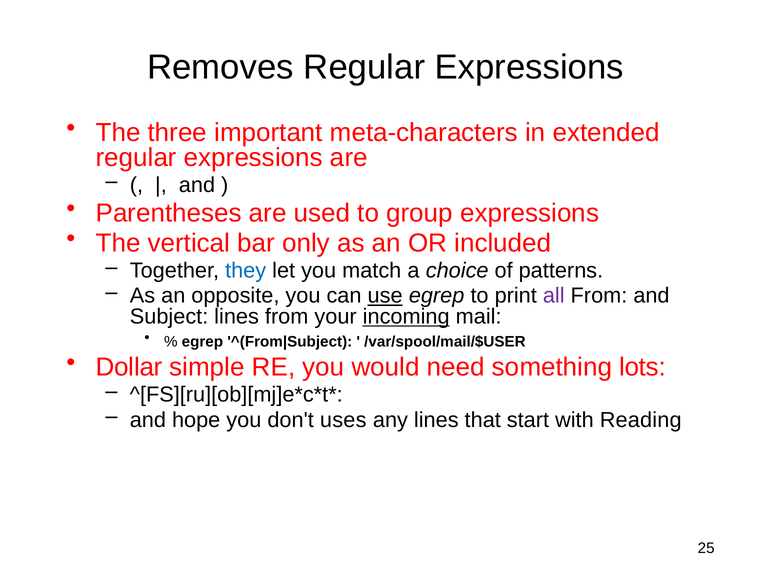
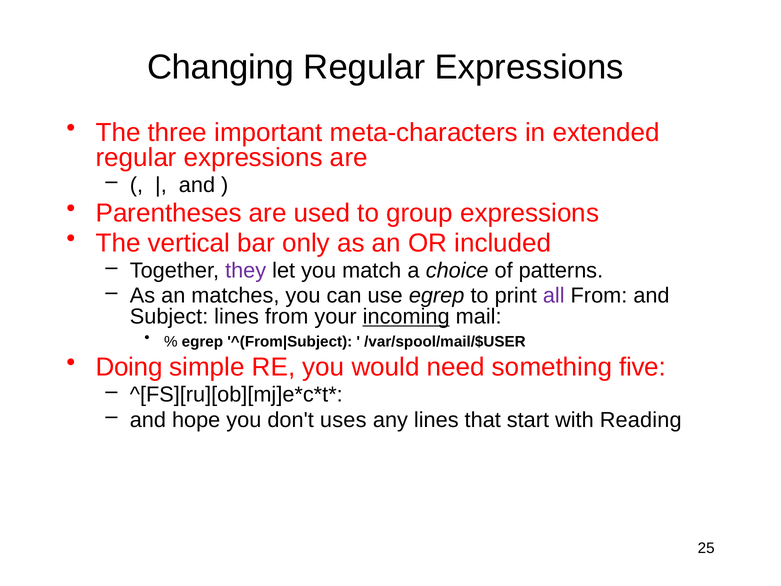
Removes: Removes -> Changing (221, 67)
they colour: blue -> purple (246, 270)
opposite: opposite -> matches (235, 296)
use underline: present -> none (385, 296)
Dollar: Dollar -> Doing (129, 367)
lots: lots -> five (643, 367)
